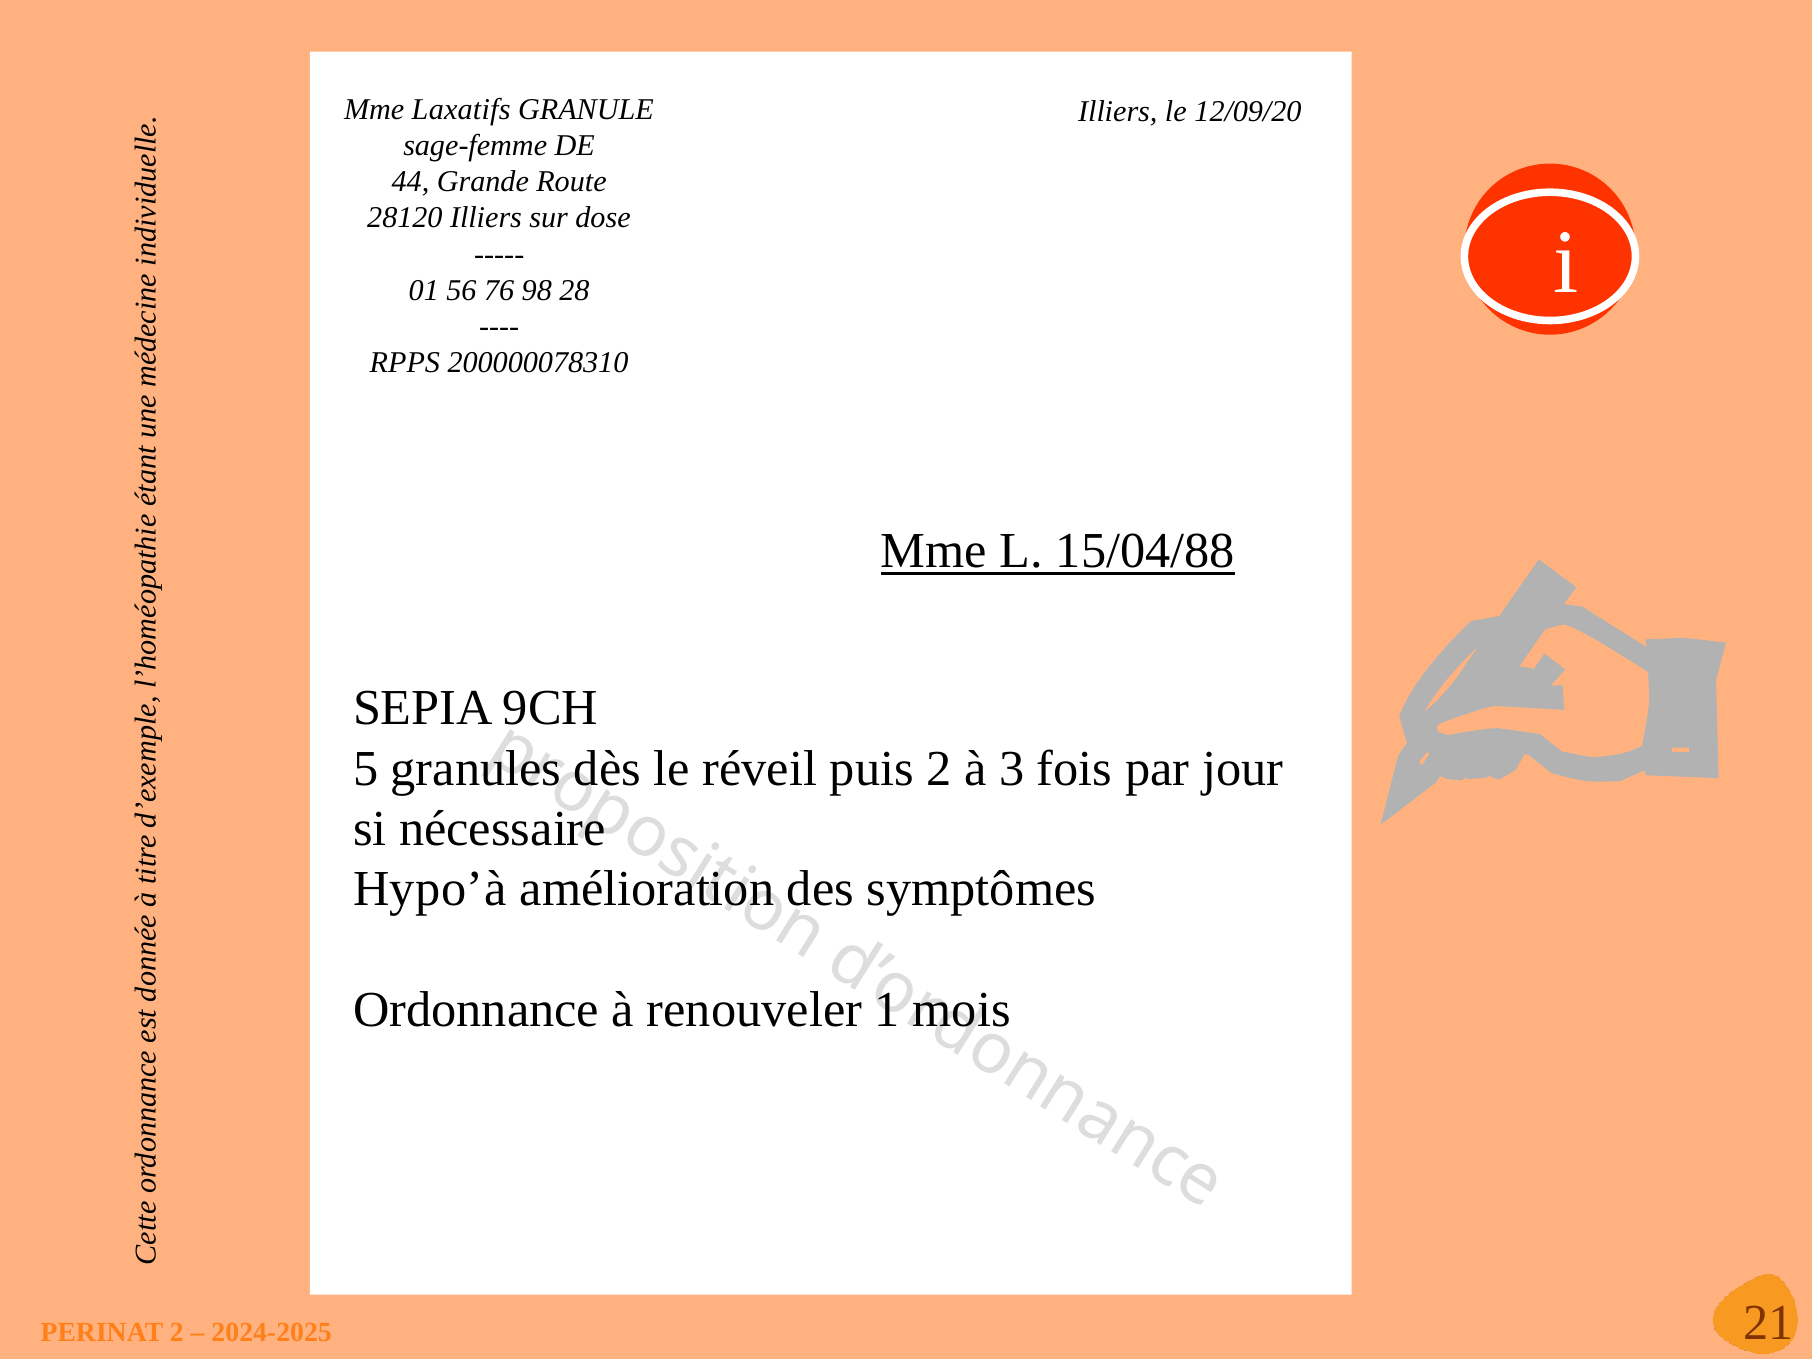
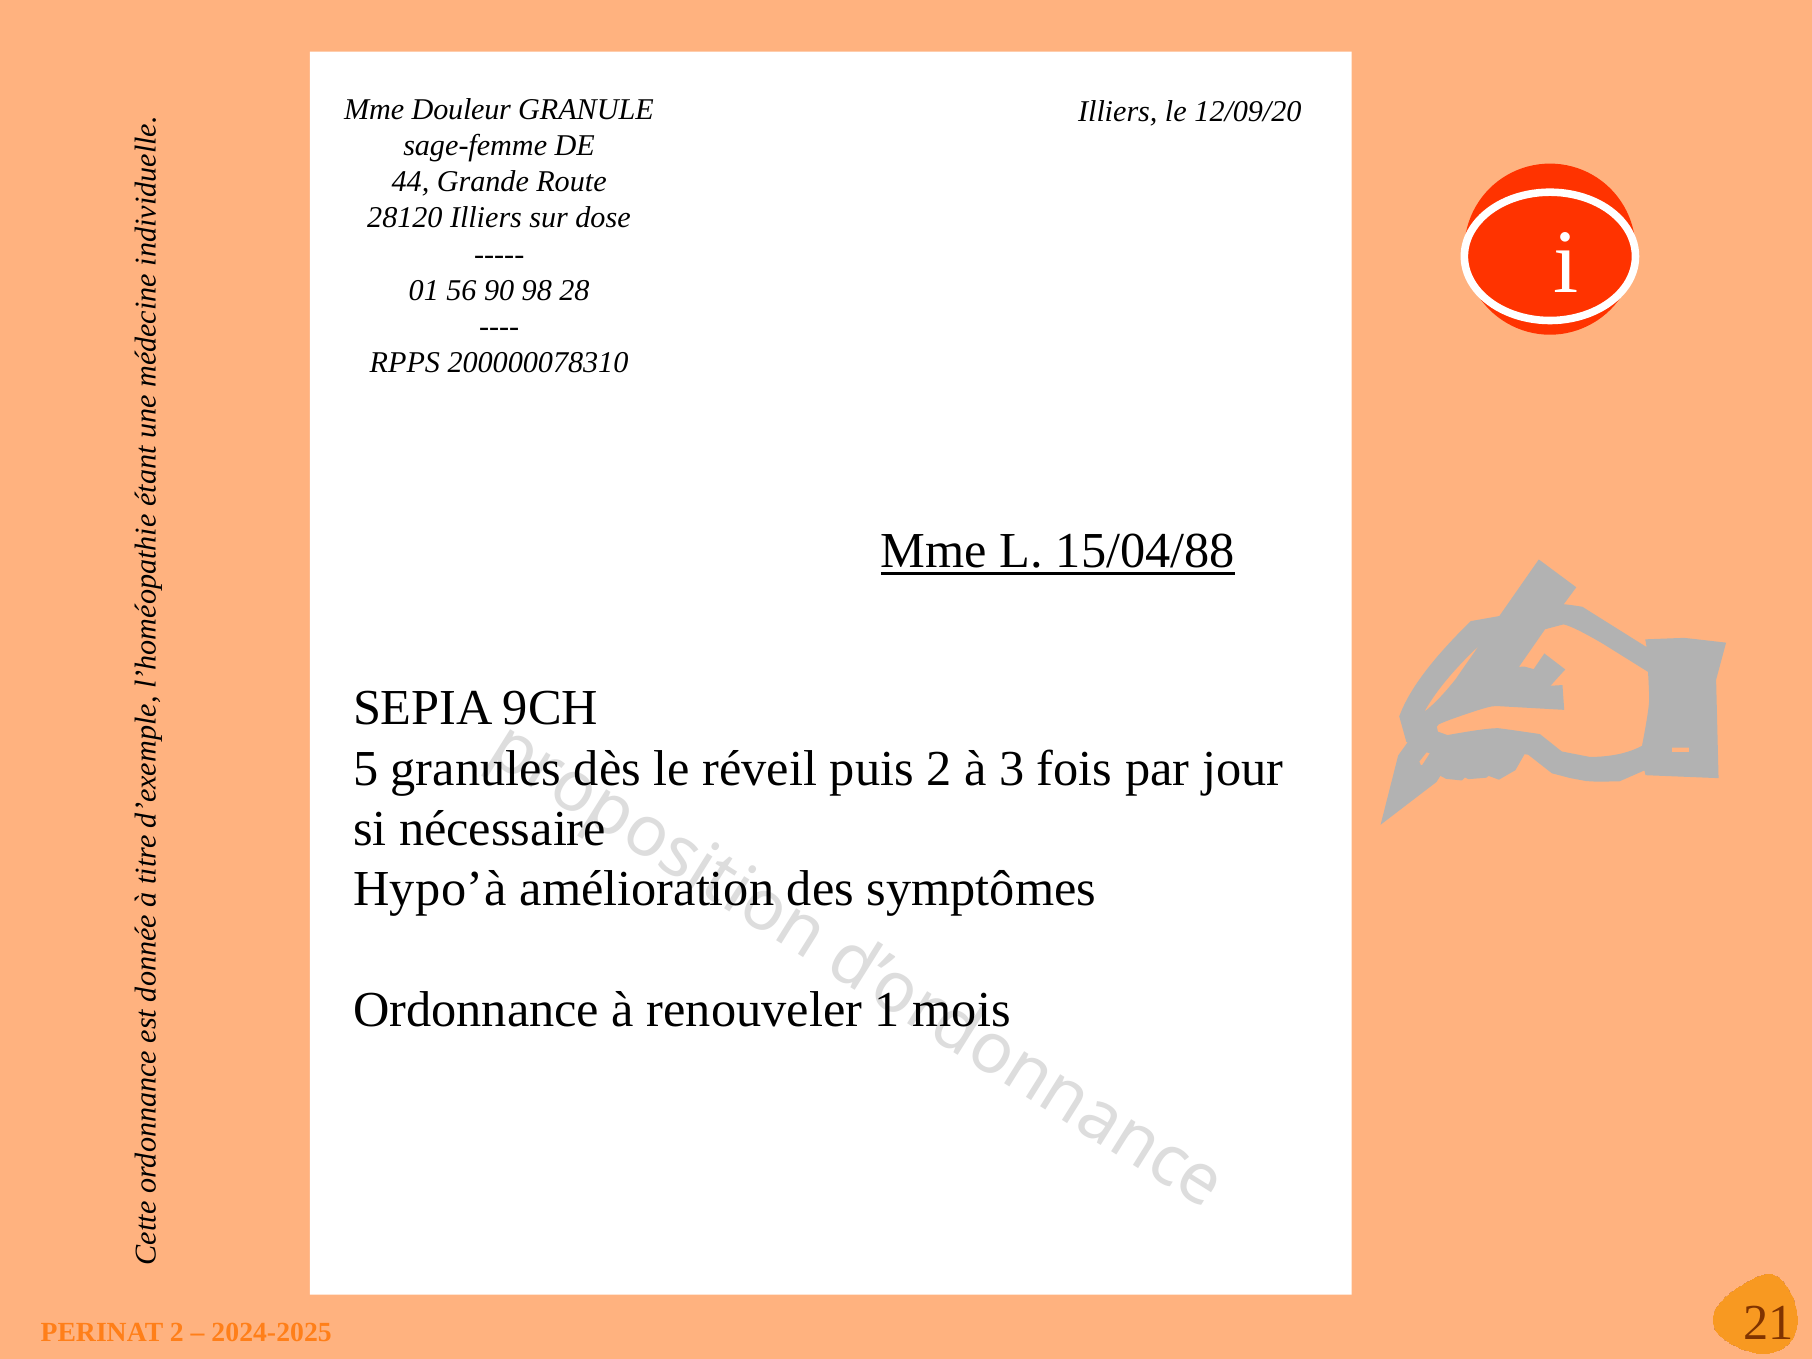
Laxatifs: Laxatifs -> Douleur (461, 109)
76: 76 -> 90 (499, 290)
